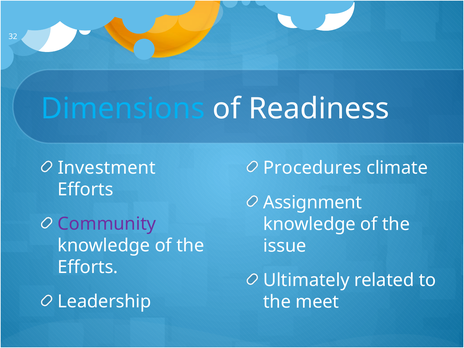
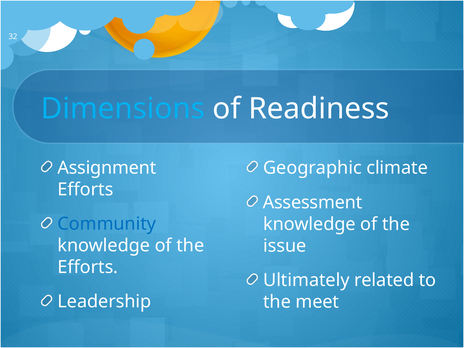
Investment: Investment -> Assignment (107, 168)
Procedures: Procedures -> Geographic (312, 168)
Assignment: Assignment -> Assessment (313, 202)
Community colour: purple -> blue (107, 224)
